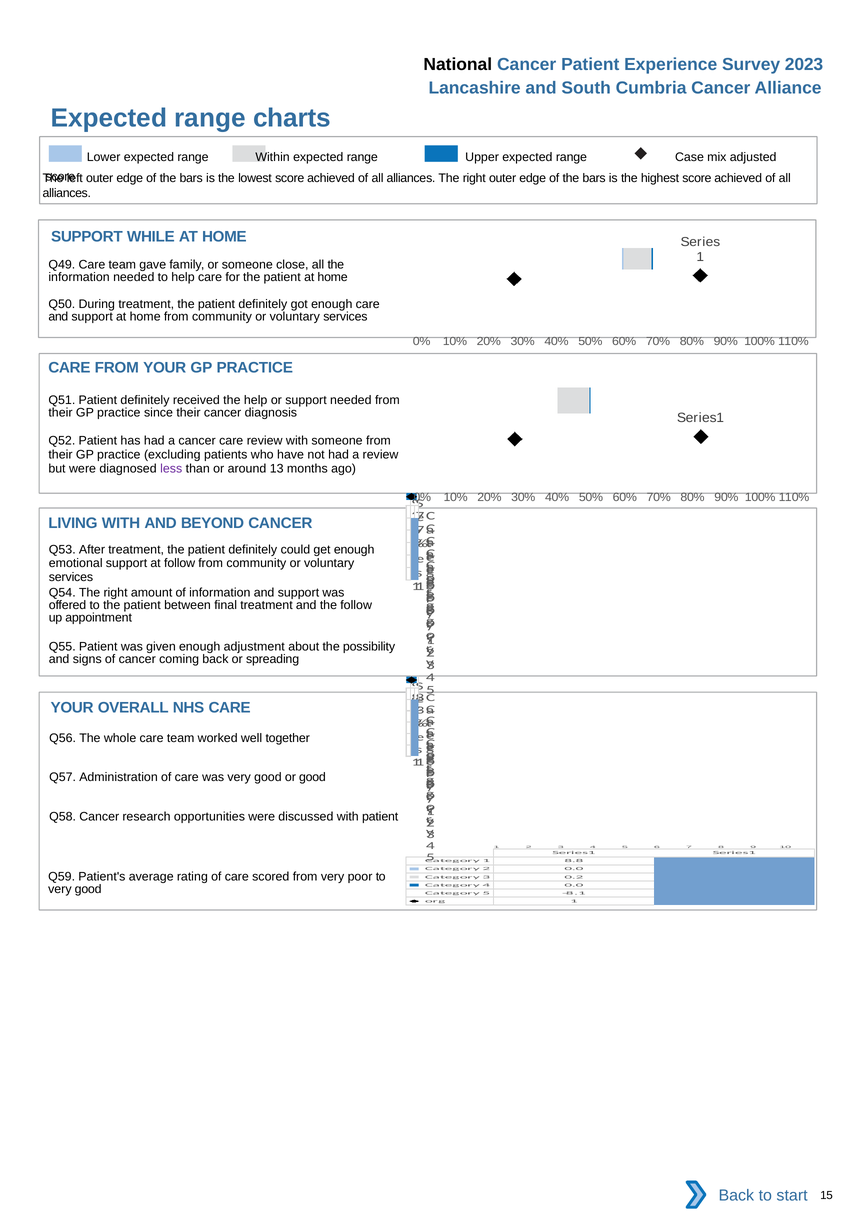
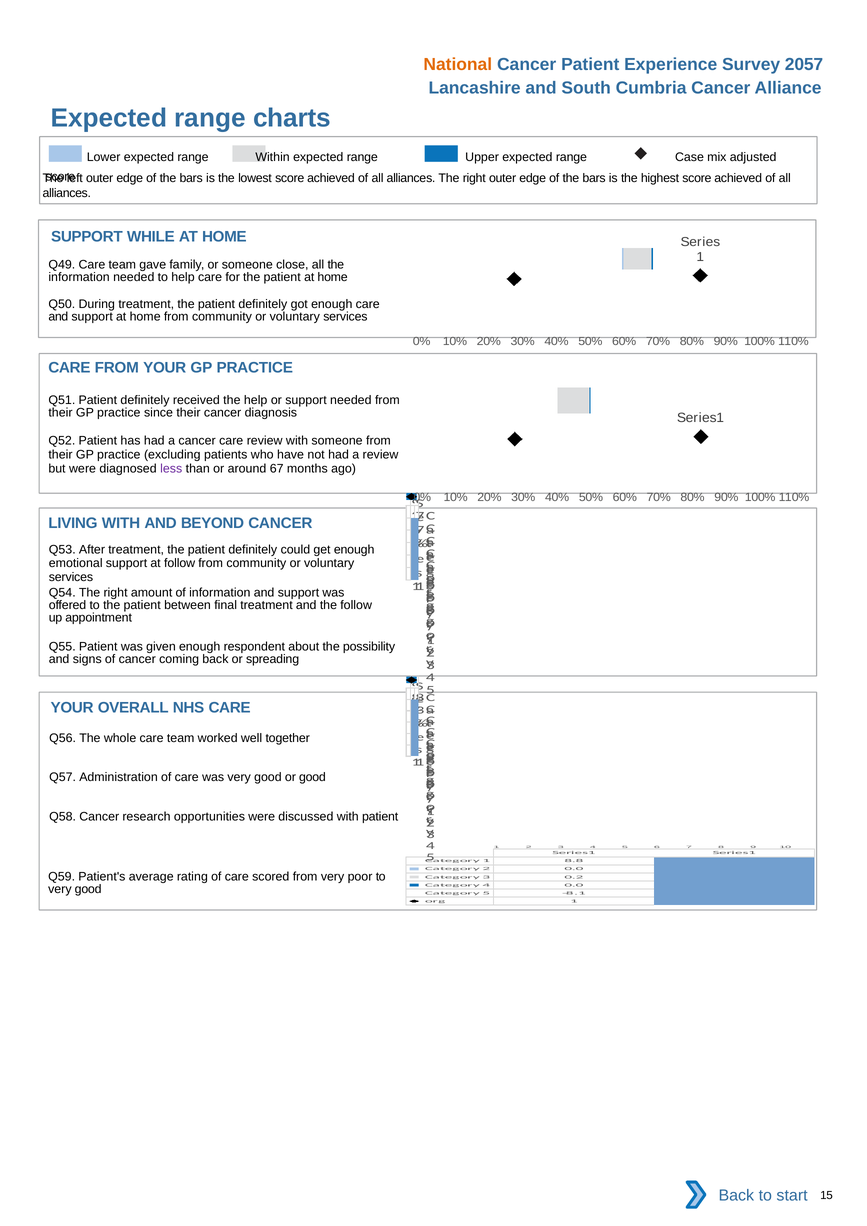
National colour: black -> orange (458, 65)
2023: 2023 -> 2057 (804, 65)
13: 13 -> 67 (277, 469)
adjustment: adjustment -> respondent (254, 647)
